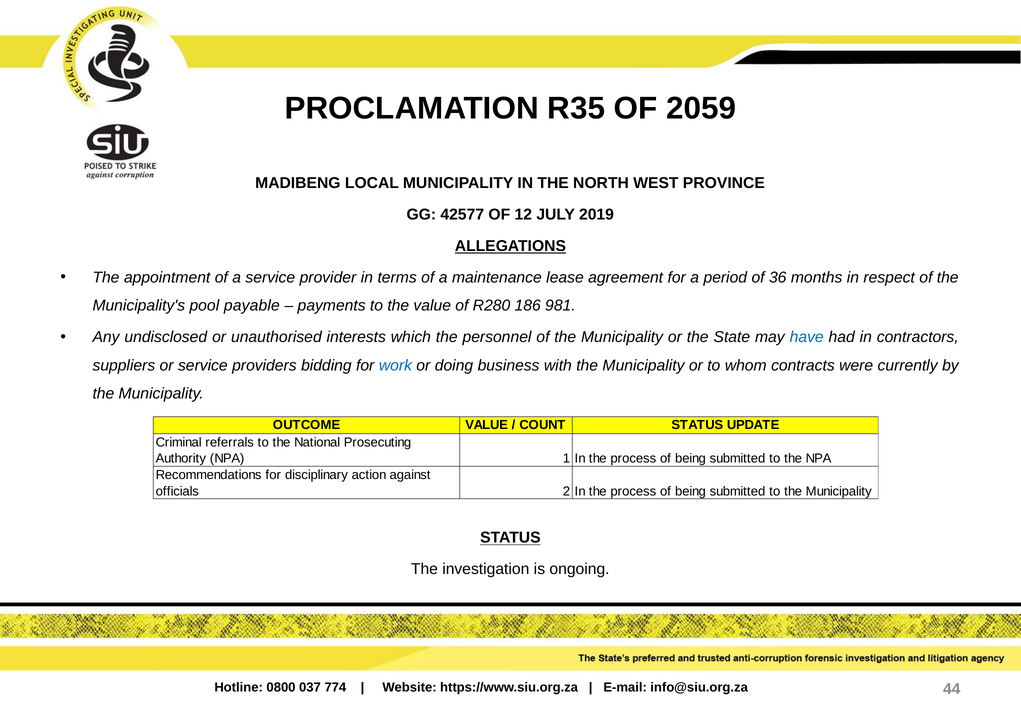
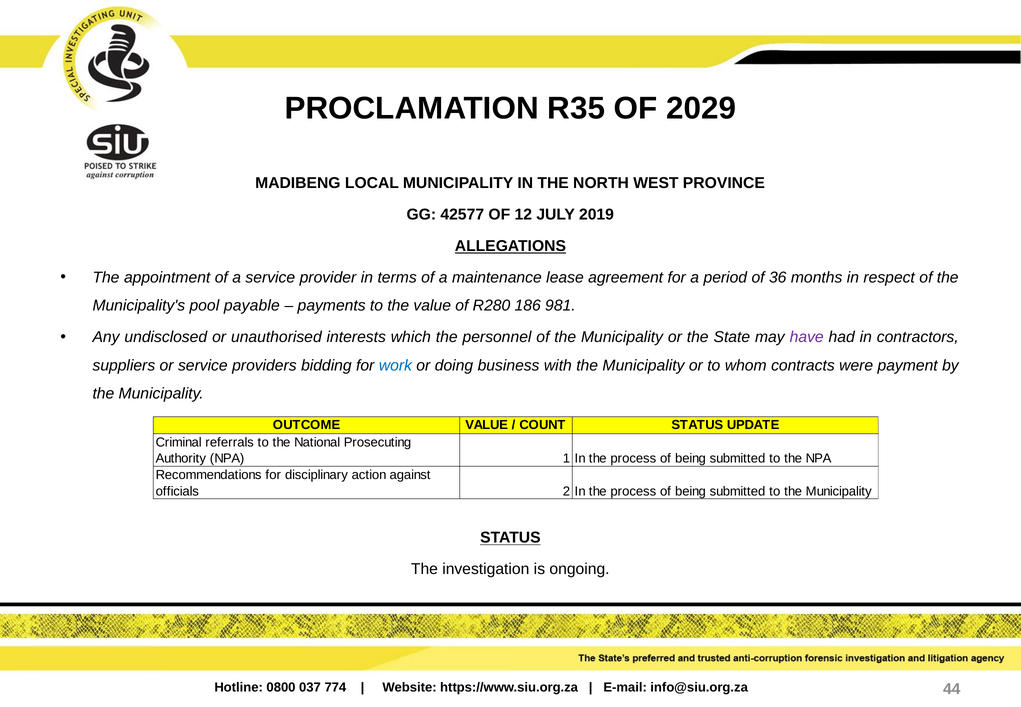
2059: 2059 -> 2029 (701, 108)
have colour: blue -> purple (807, 337)
currently: currently -> payment (908, 365)
